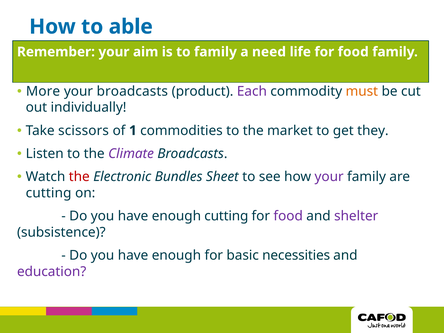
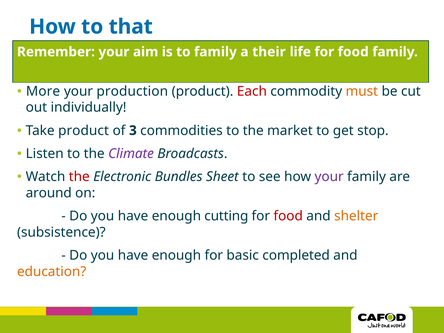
able: able -> that (131, 27)
need: need -> their (269, 52)
your broadcasts: broadcasts -> production (132, 91)
Each colour: purple -> red (252, 91)
Take scissors: scissors -> product (84, 131)
1: 1 -> 3 (133, 131)
they: they -> stop (373, 131)
cutting: cutting -> around (49, 193)
food colour: purple -> red (288, 216)
shelter colour: purple -> orange (356, 216)
necessities: necessities -> completed (296, 255)
education colour: purple -> orange (52, 272)
